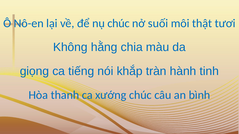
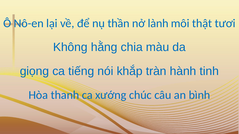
nụ chúc: chúc -> thần (119, 23)
suối: suối -> lành (158, 23)
